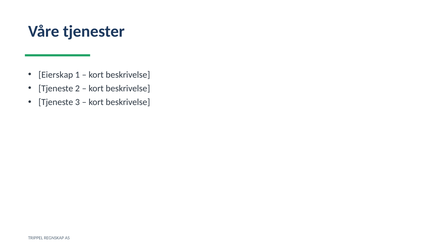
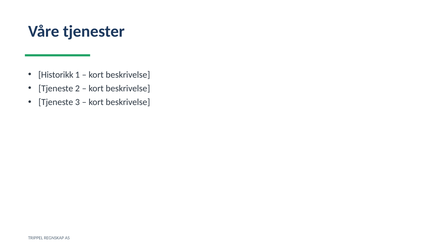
Eierskap: Eierskap -> Historikk (56, 75)
